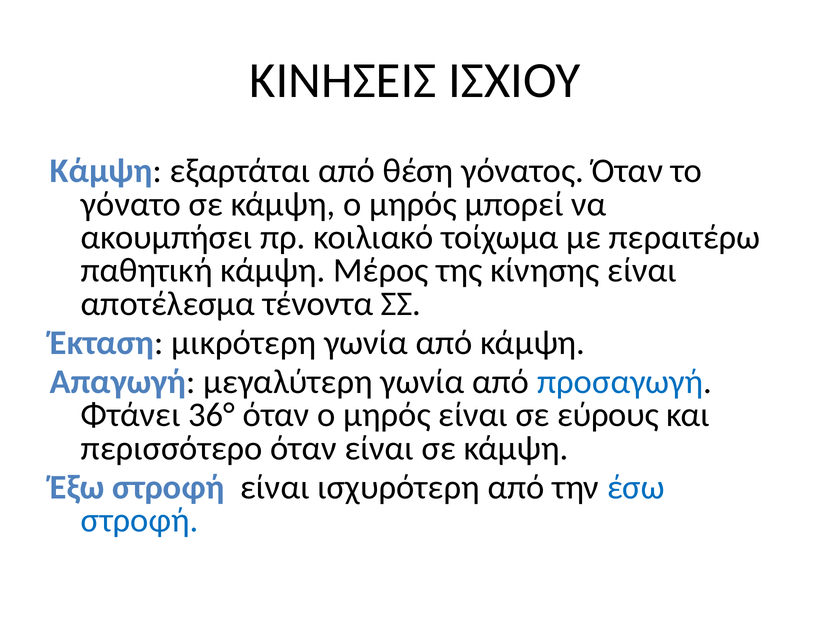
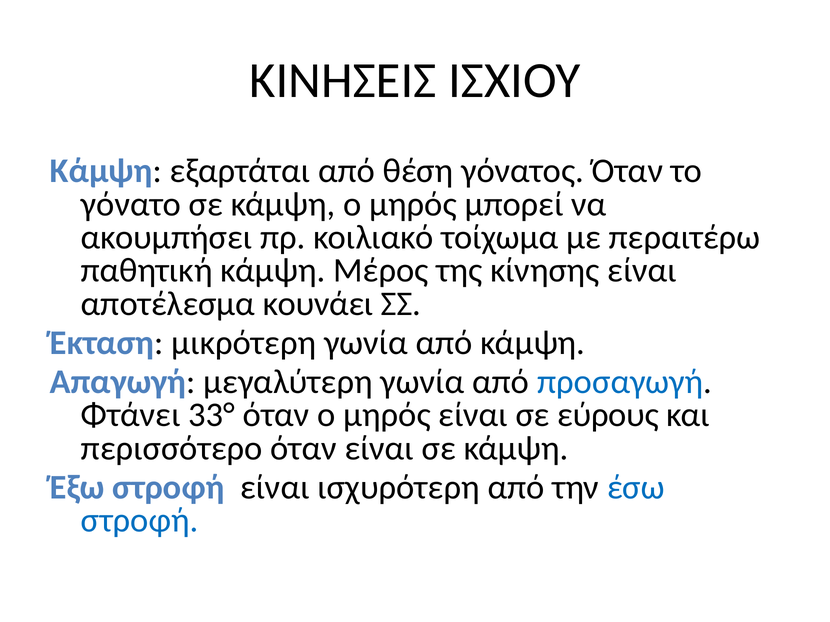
τένοντα: τένοντα -> κουνάει (318, 304)
36°: 36° -> 33° (212, 415)
